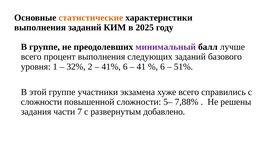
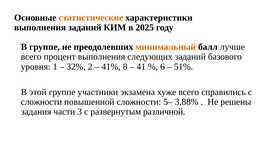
минимальный colour: purple -> orange (166, 47)
41% 6: 6 -> 8 (125, 67)
7,88%: 7,88% -> 3,88% (187, 102)
7: 7 -> 3 (80, 112)
добавлено: добавлено -> различной (164, 112)
